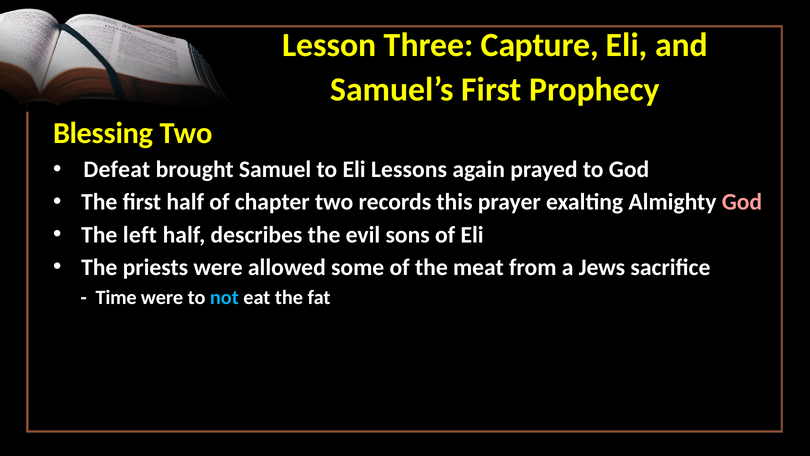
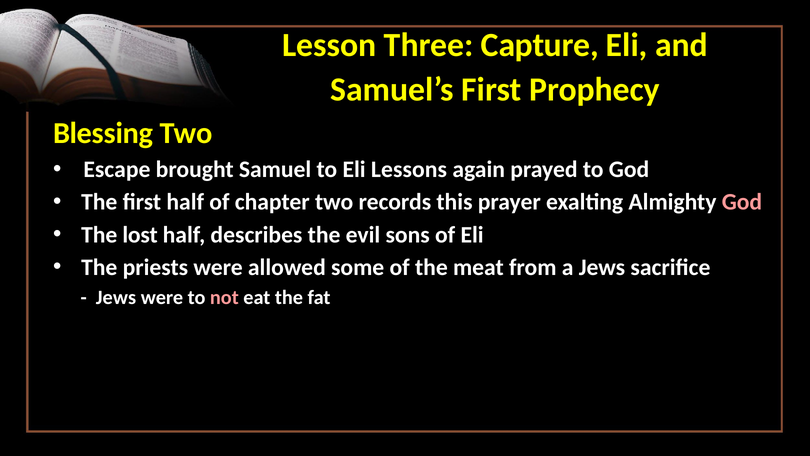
Defeat: Defeat -> Escape (117, 169)
left: left -> lost (140, 235)
Time: Time -> Jews (116, 297)
not colour: light blue -> pink (224, 297)
